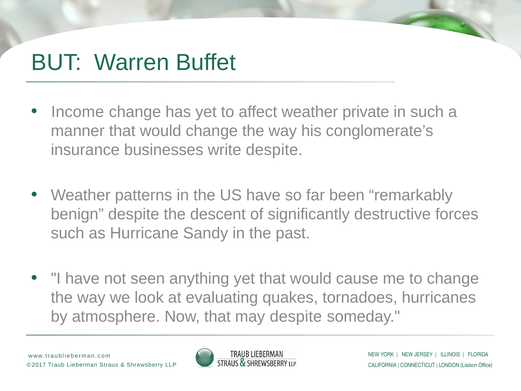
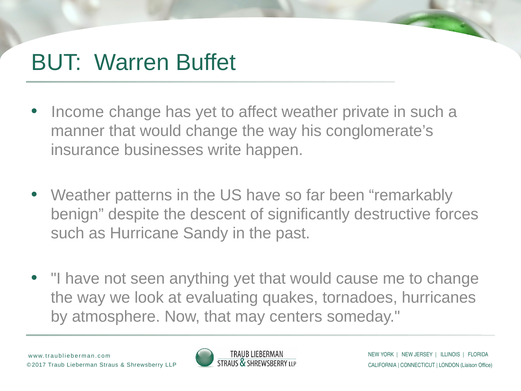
write despite: despite -> happen (274, 150)
may despite: despite -> centers (296, 317)
